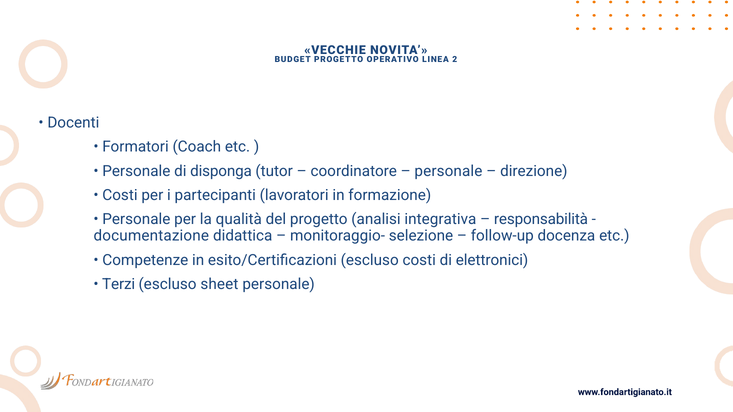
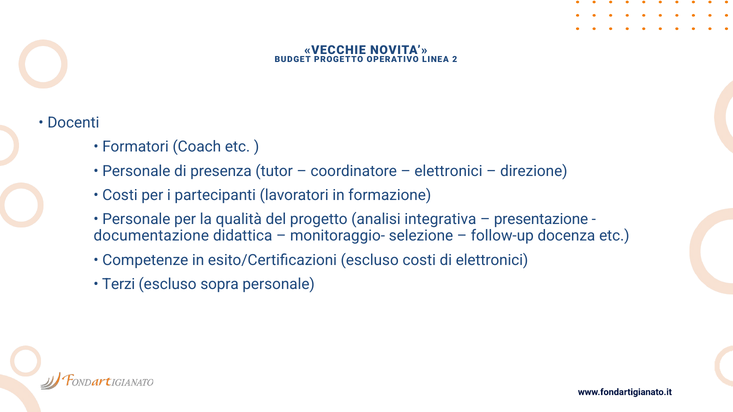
disponga: disponga -> presenza (221, 171)
personale: personale -> elettronici (448, 171)
responsabilità: responsabilità -> presentazione (541, 220)
sheet: sheet -> sopra (220, 284)
